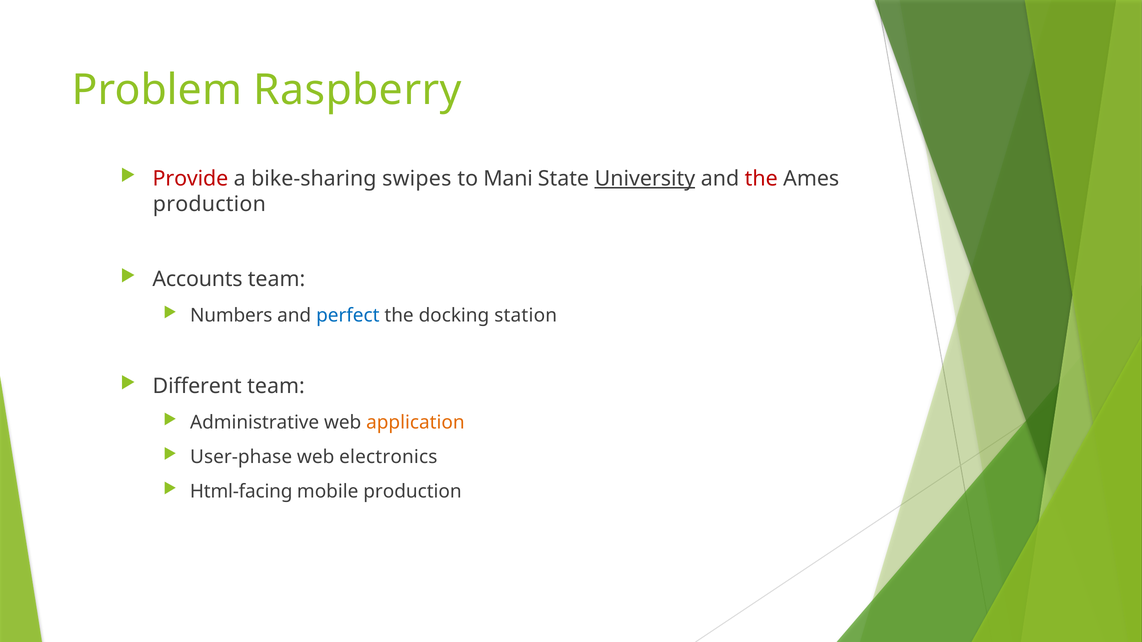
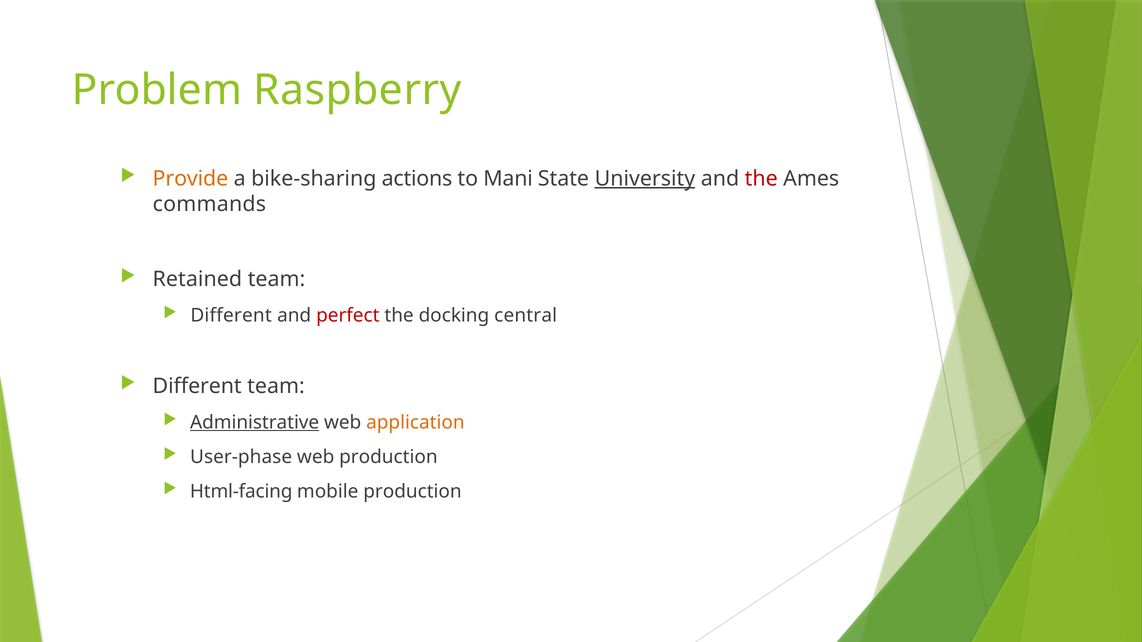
Provide colour: red -> orange (190, 179)
swipes: swipes -> actions (417, 179)
production: production -> commands (209, 204)
Accounts: Accounts -> Retained (197, 280)
Numbers: Numbers -> Different (231, 316)
perfect colour: blue -> red (348, 316)
station: station -> central (526, 316)
Administrative underline: none -> present (255, 423)
web electronics: electronics -> production (388, 457)
